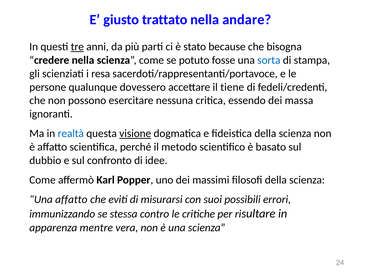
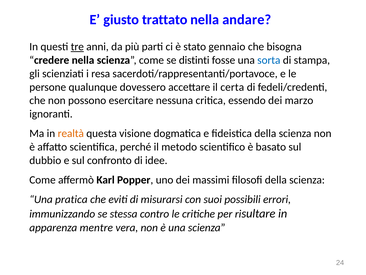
because: because -> gennaio (227, 47)
potuto: potuto -> distinti (194, 60)
tiene: tiene -> certa (232, 87)
massa: massa -> marzo (299, 100)
realtà colour: blue -> orange (71, 133)
visione underline: present -> none (135, 133)
Una affatto: affatto -> pratica (71, 199)
